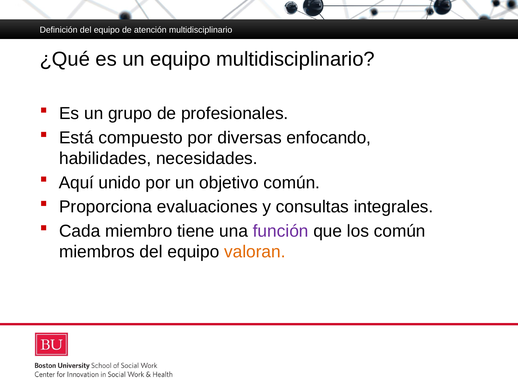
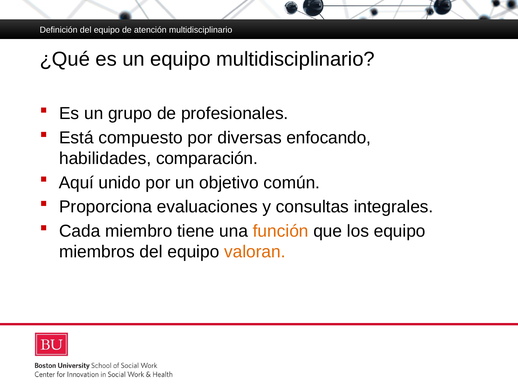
necesidades: necesidades -> comparación (207, 158)
función colour: purple -> orange (281, 231)
los común: común -> equipo (400, 231)
